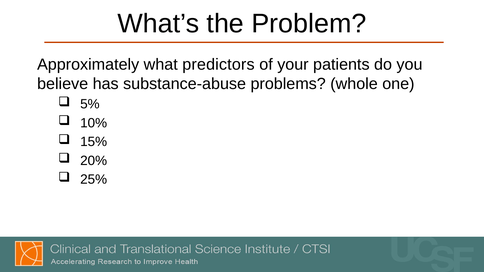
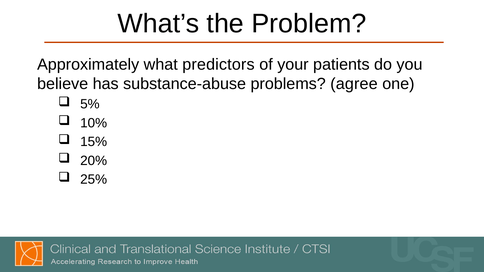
whole: whole -> agree (354, 84)
